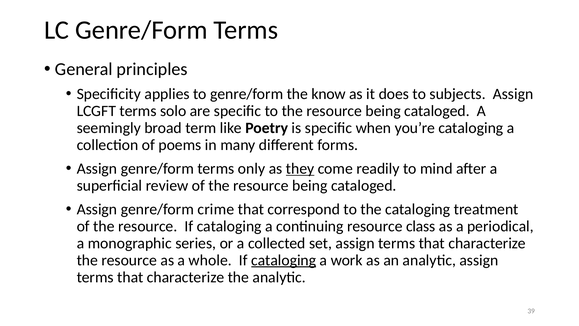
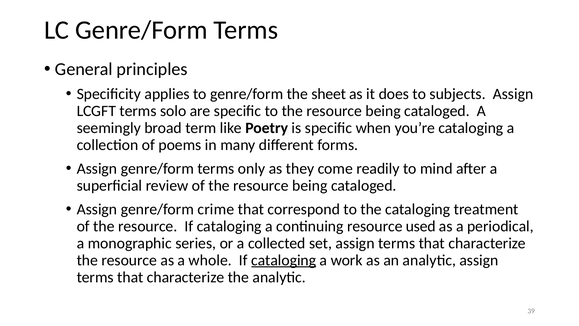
know: know -> sheet (329, 94)
they underline: present -> none (300, 168)
class: class -> used (421, 226)
